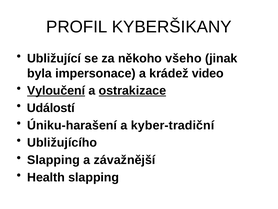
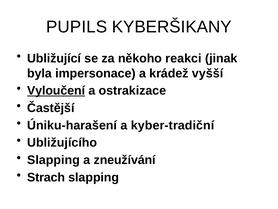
PROFIL: PROFIL -> PUPILS (77, 27)
všeho: všeho -> reakci (183, 58)
video: video -> vyšší (208, 73)
ostrakizace underline: present -> none (132, 90)
Událostí: Událostí -> Častější (51, 108)
závažnější: závažnější -> zneužívání (125, 160)
Health: Health -> Strach (46, 177)
